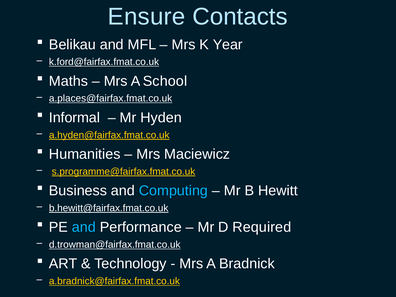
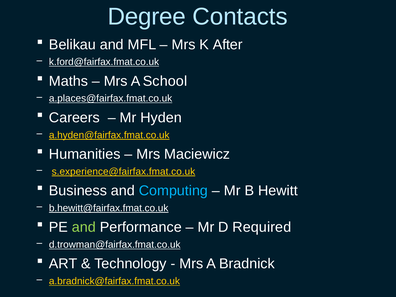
Ensure: Ensure -> Degree (147, 17)
Year: Year -> After (228, 45)
Informal: Informal -> Careers (74, 118)
s.programme@fairfax.fmat.co.uk: s.programme@fairfax.fmat.co.uk -> s.experience@fairfax.fmat.co.uk (123, 172)
and colour: light blue -> light green (84, 227)
